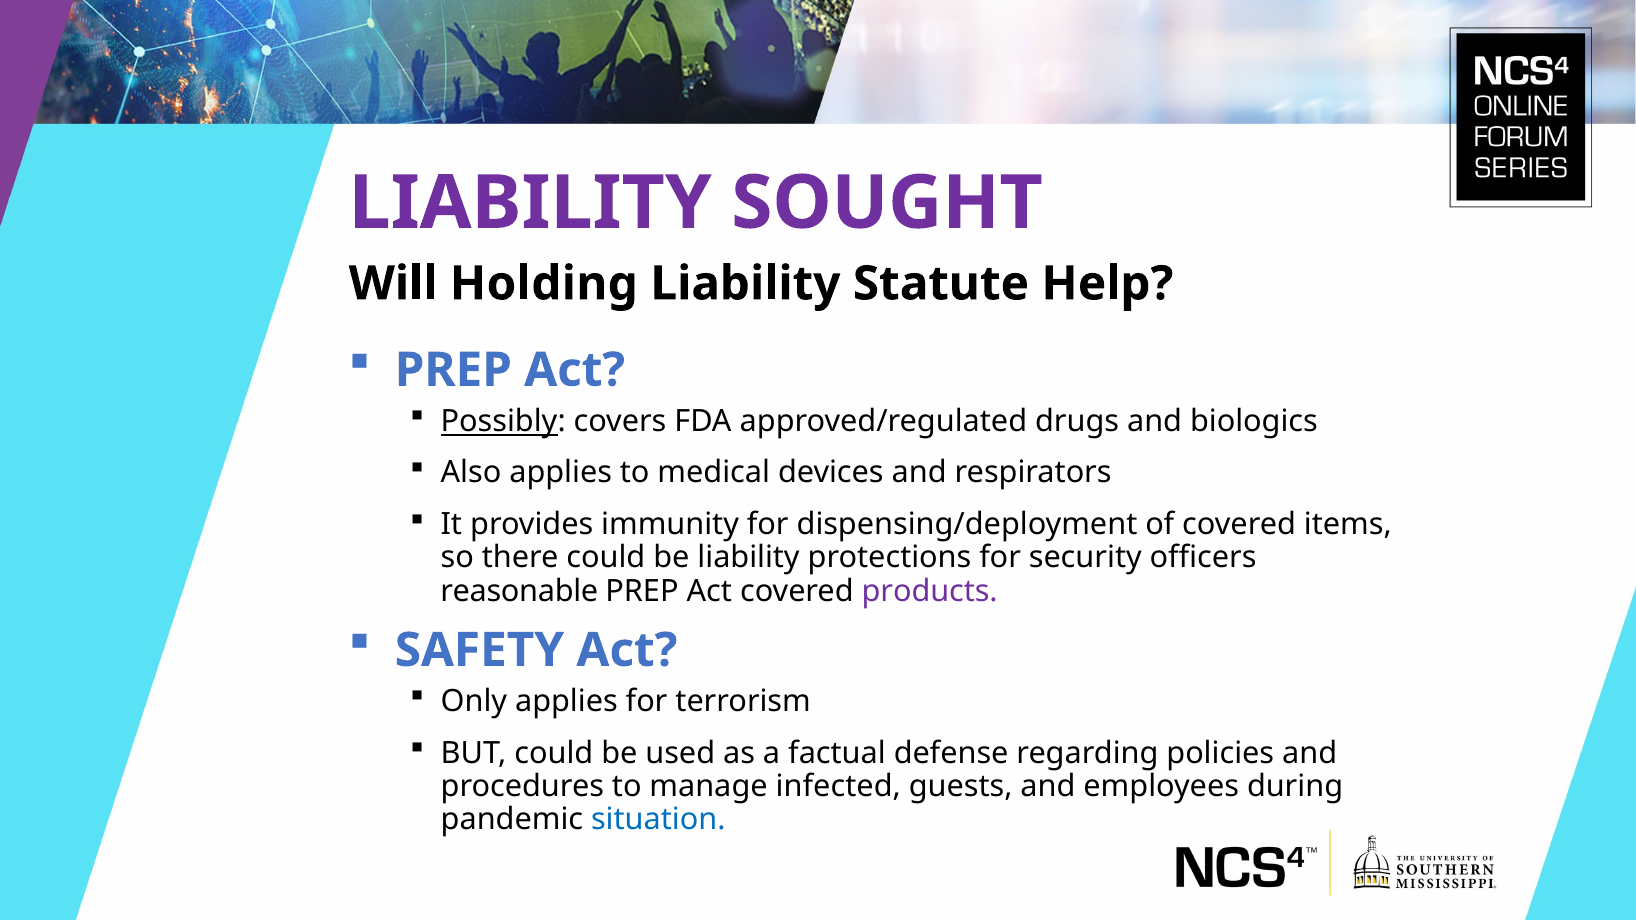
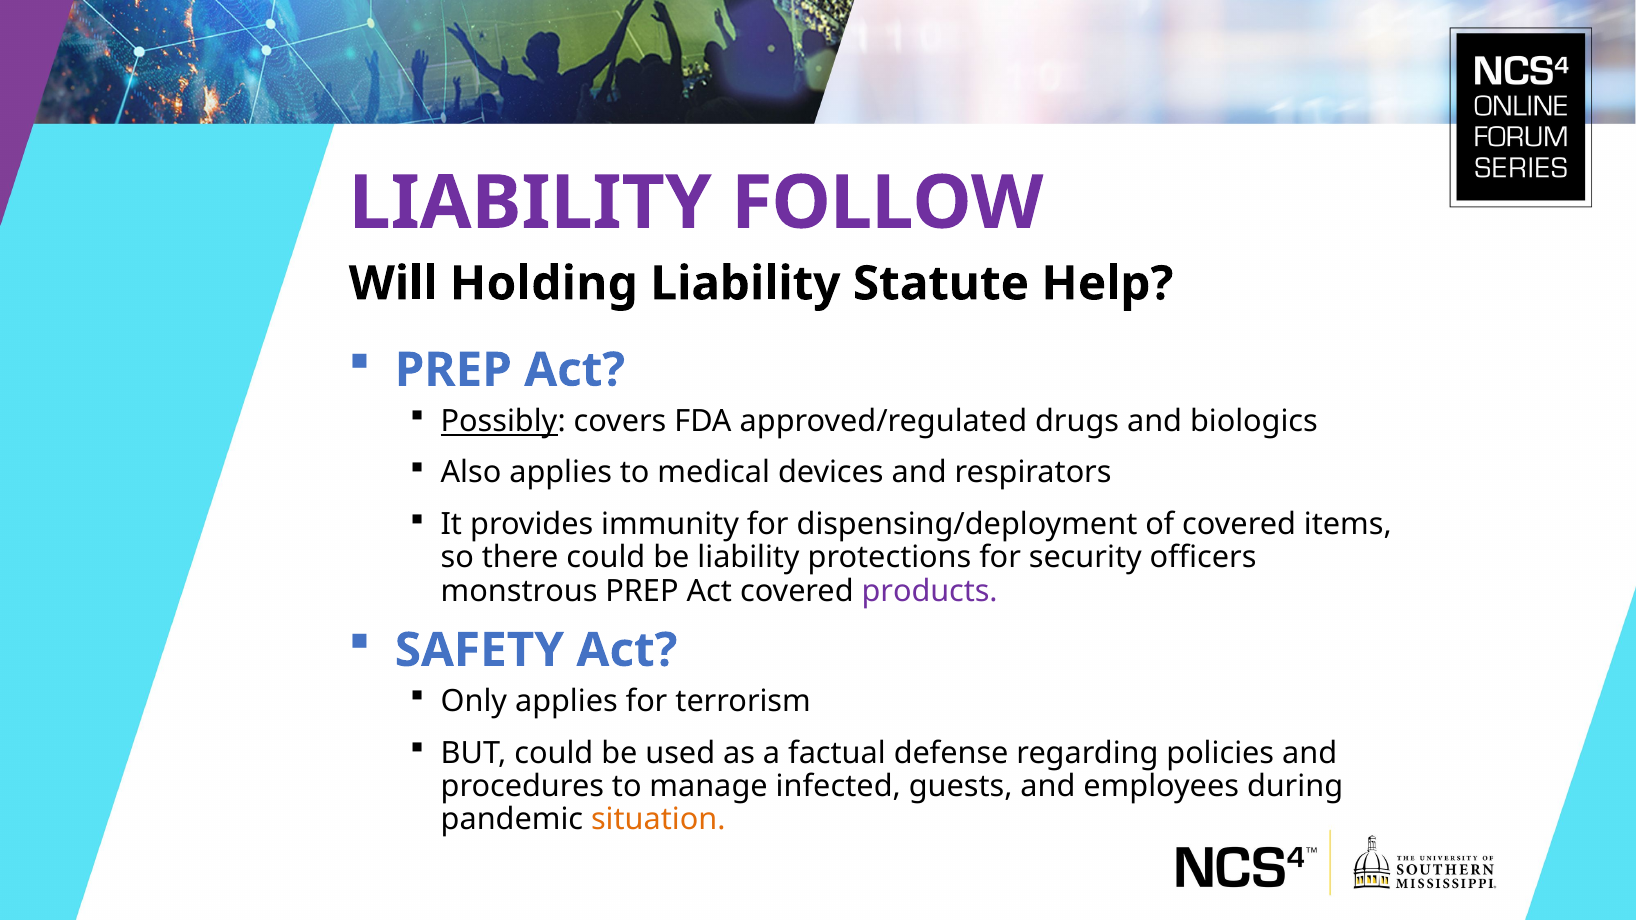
SOUGHT: SOUGHT -> FOLLOW (887, 203)
reasonable: reasonable -> monstrous (519, 591)
situation colour: blue -> orange (658, 819)
